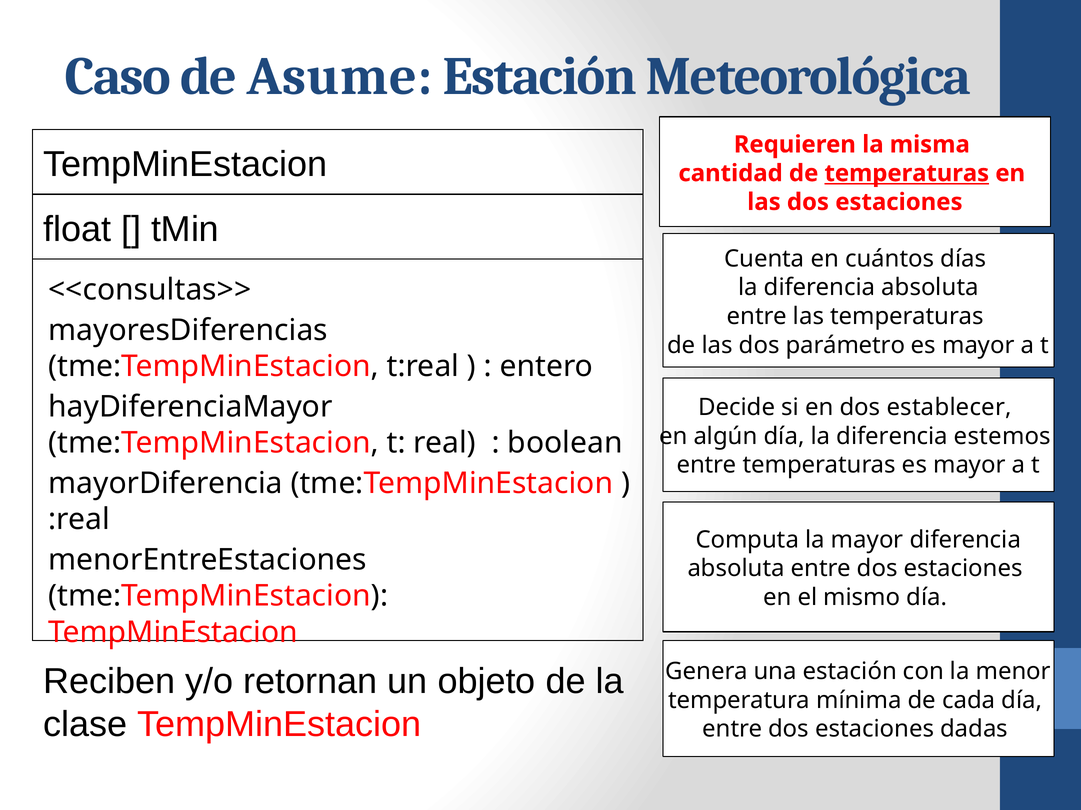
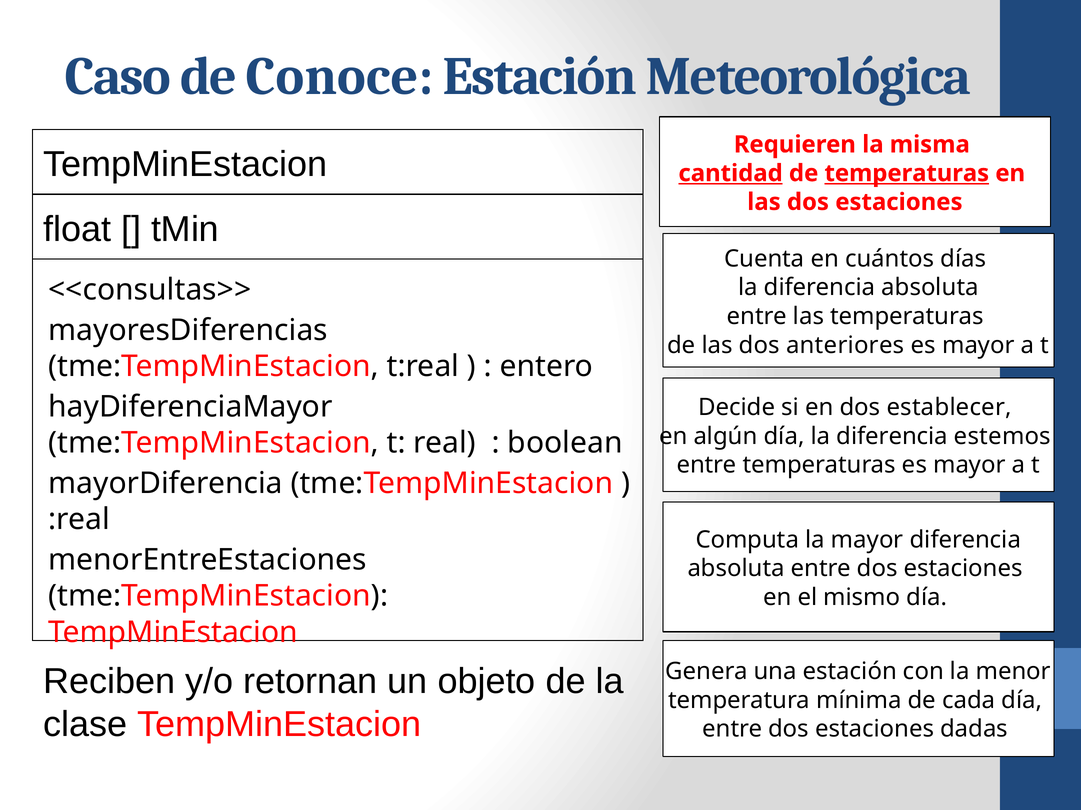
Asume: Asume -> Conoce (340, 77)
cantidad underline: none -> present (731, 173)
parámetro: parámetro -> anteriores (845, 345)
